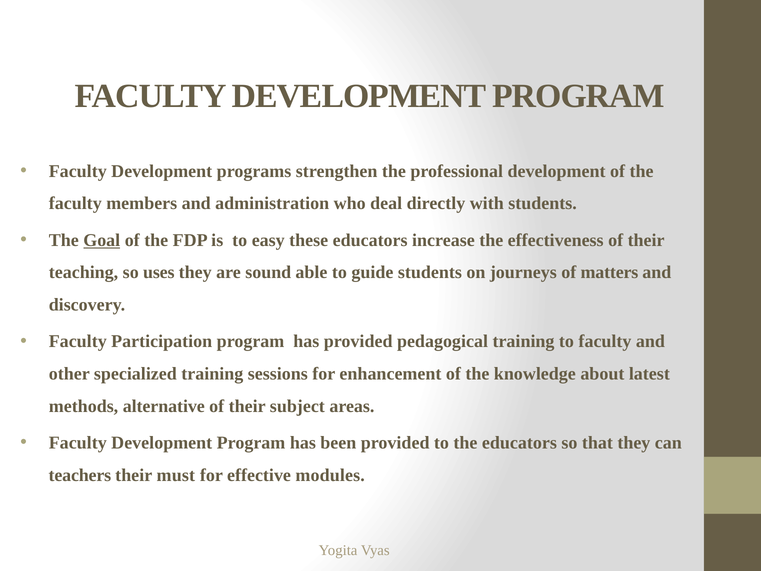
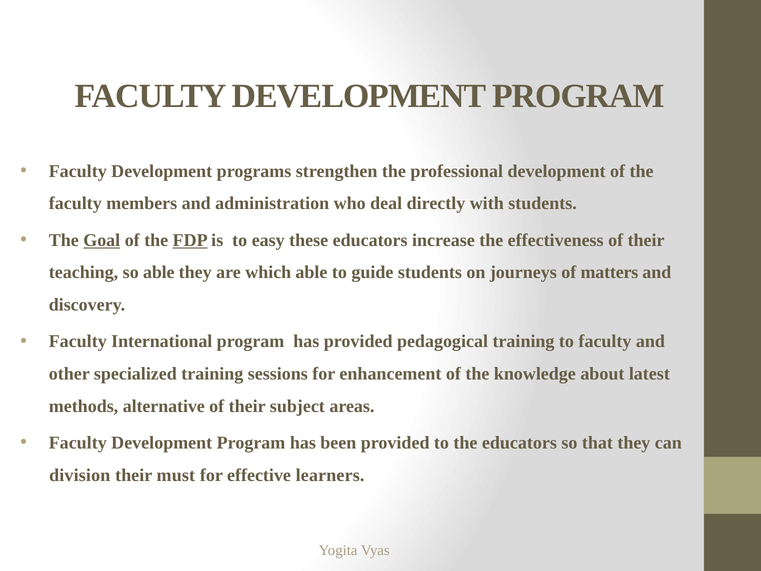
FDP underline: none -> present (190, 240)
so uses: uses -> able (159, 272)
sound: sound -> which (268, 272)
Participation: Participation -> International (162, 341)
teachers: teachers -> division (80, 475)
modules: modules -> learners (330, 475)
